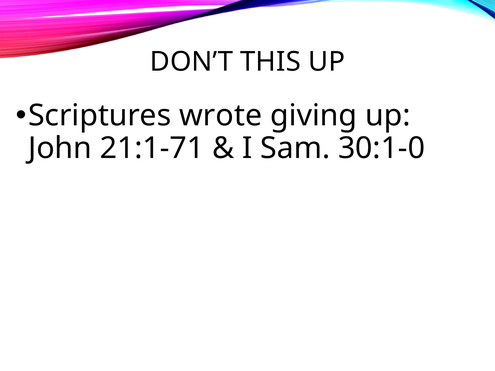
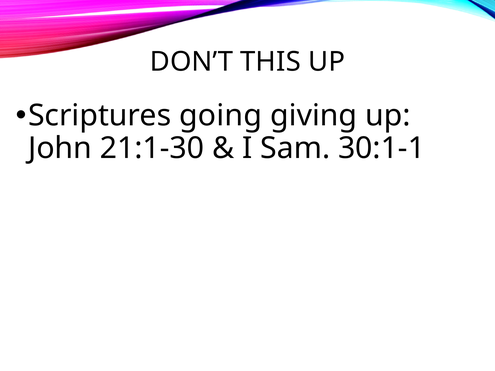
wrote: wrote -> going (221, 116)
21:1-71: 21:1-71 -> 21:1-30 (152, 148)
30:1-0: 30:1-0 -> 30:1-1 (382, 148)
